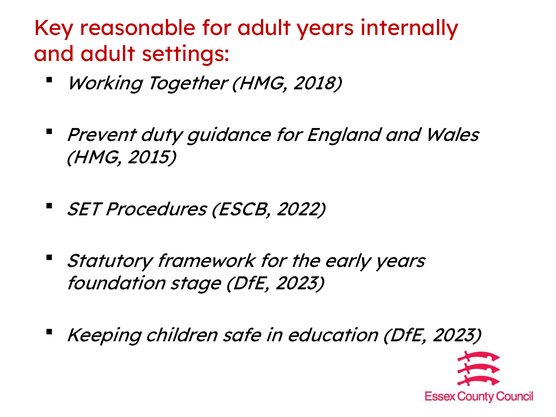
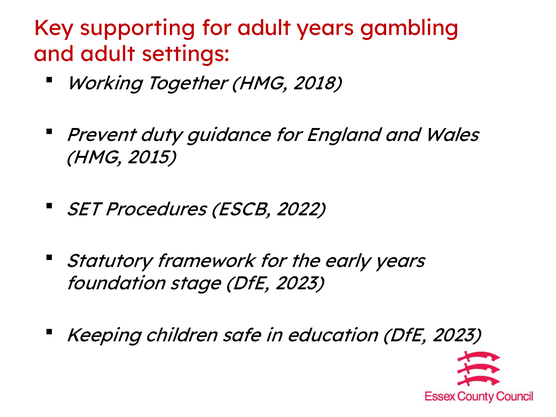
reasonable: reasonable -> supporting (138, 28)
internally: internally -> gambling (410, 28)
